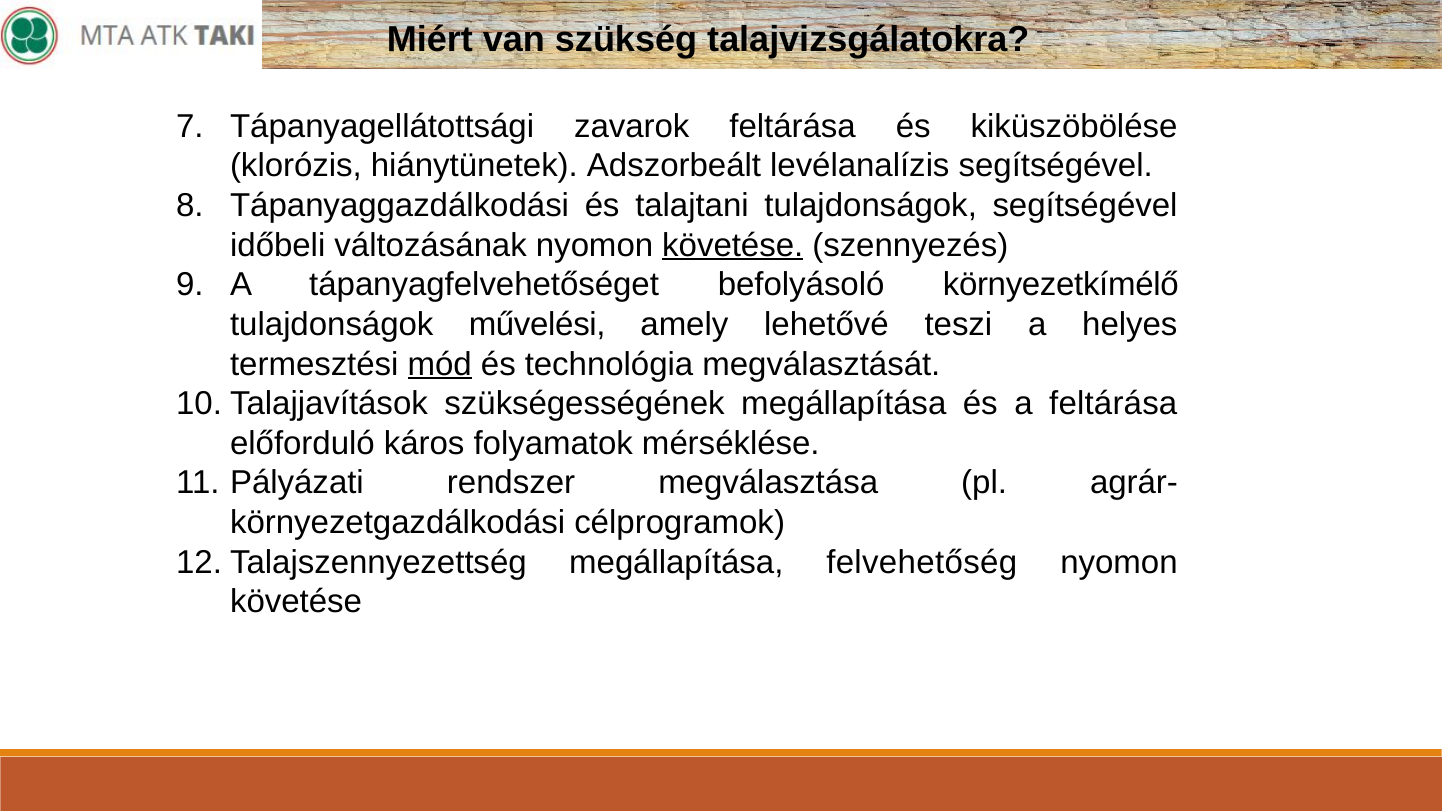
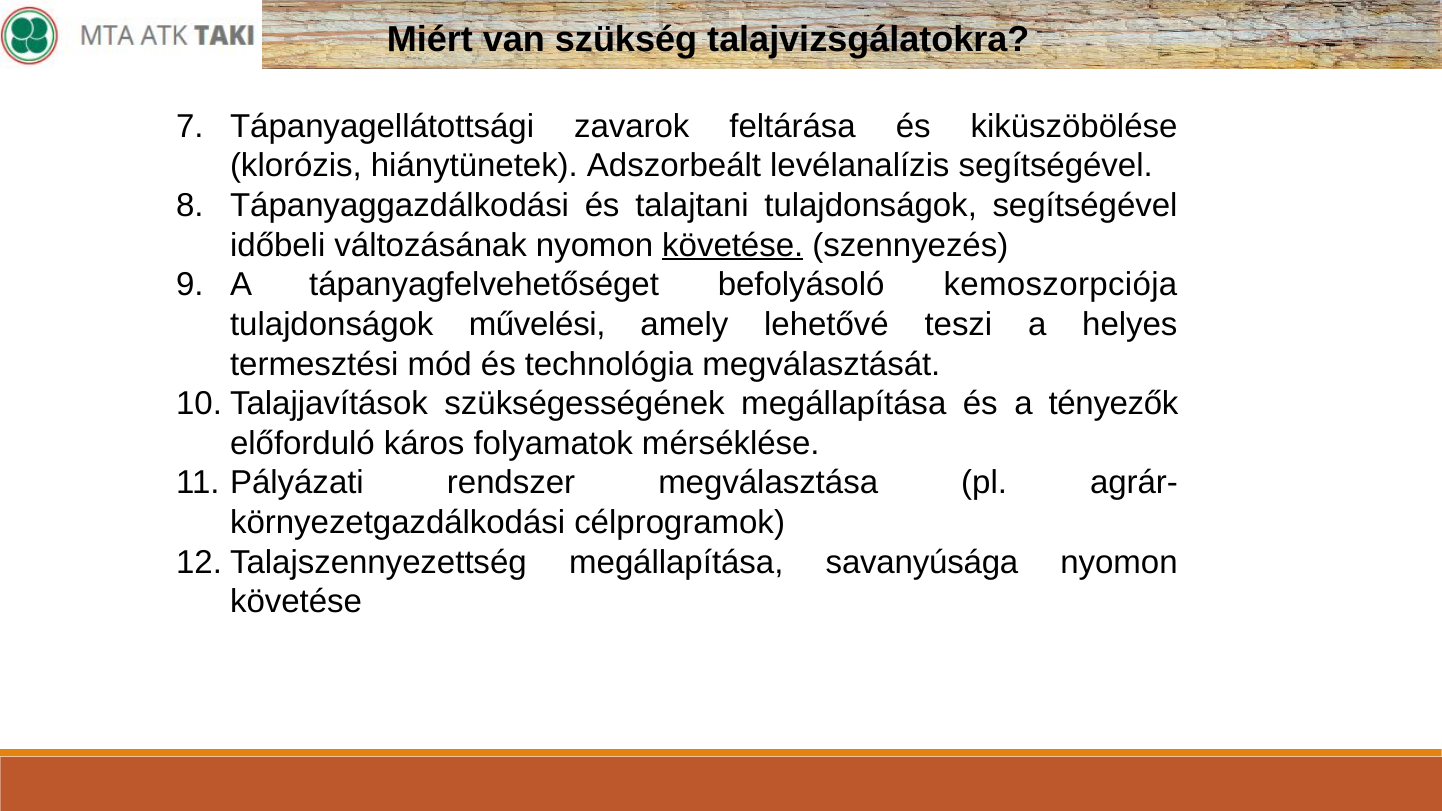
környezetkímélő: környezetkímélő -> kemoszorpciója (1060, 285)
mód underline: present -> none (440, 364)
a feltárása: feltárása -> tényezők (1114, 404)
felvehetőség: felvehetőség -> savanyúsága (922, 562)
